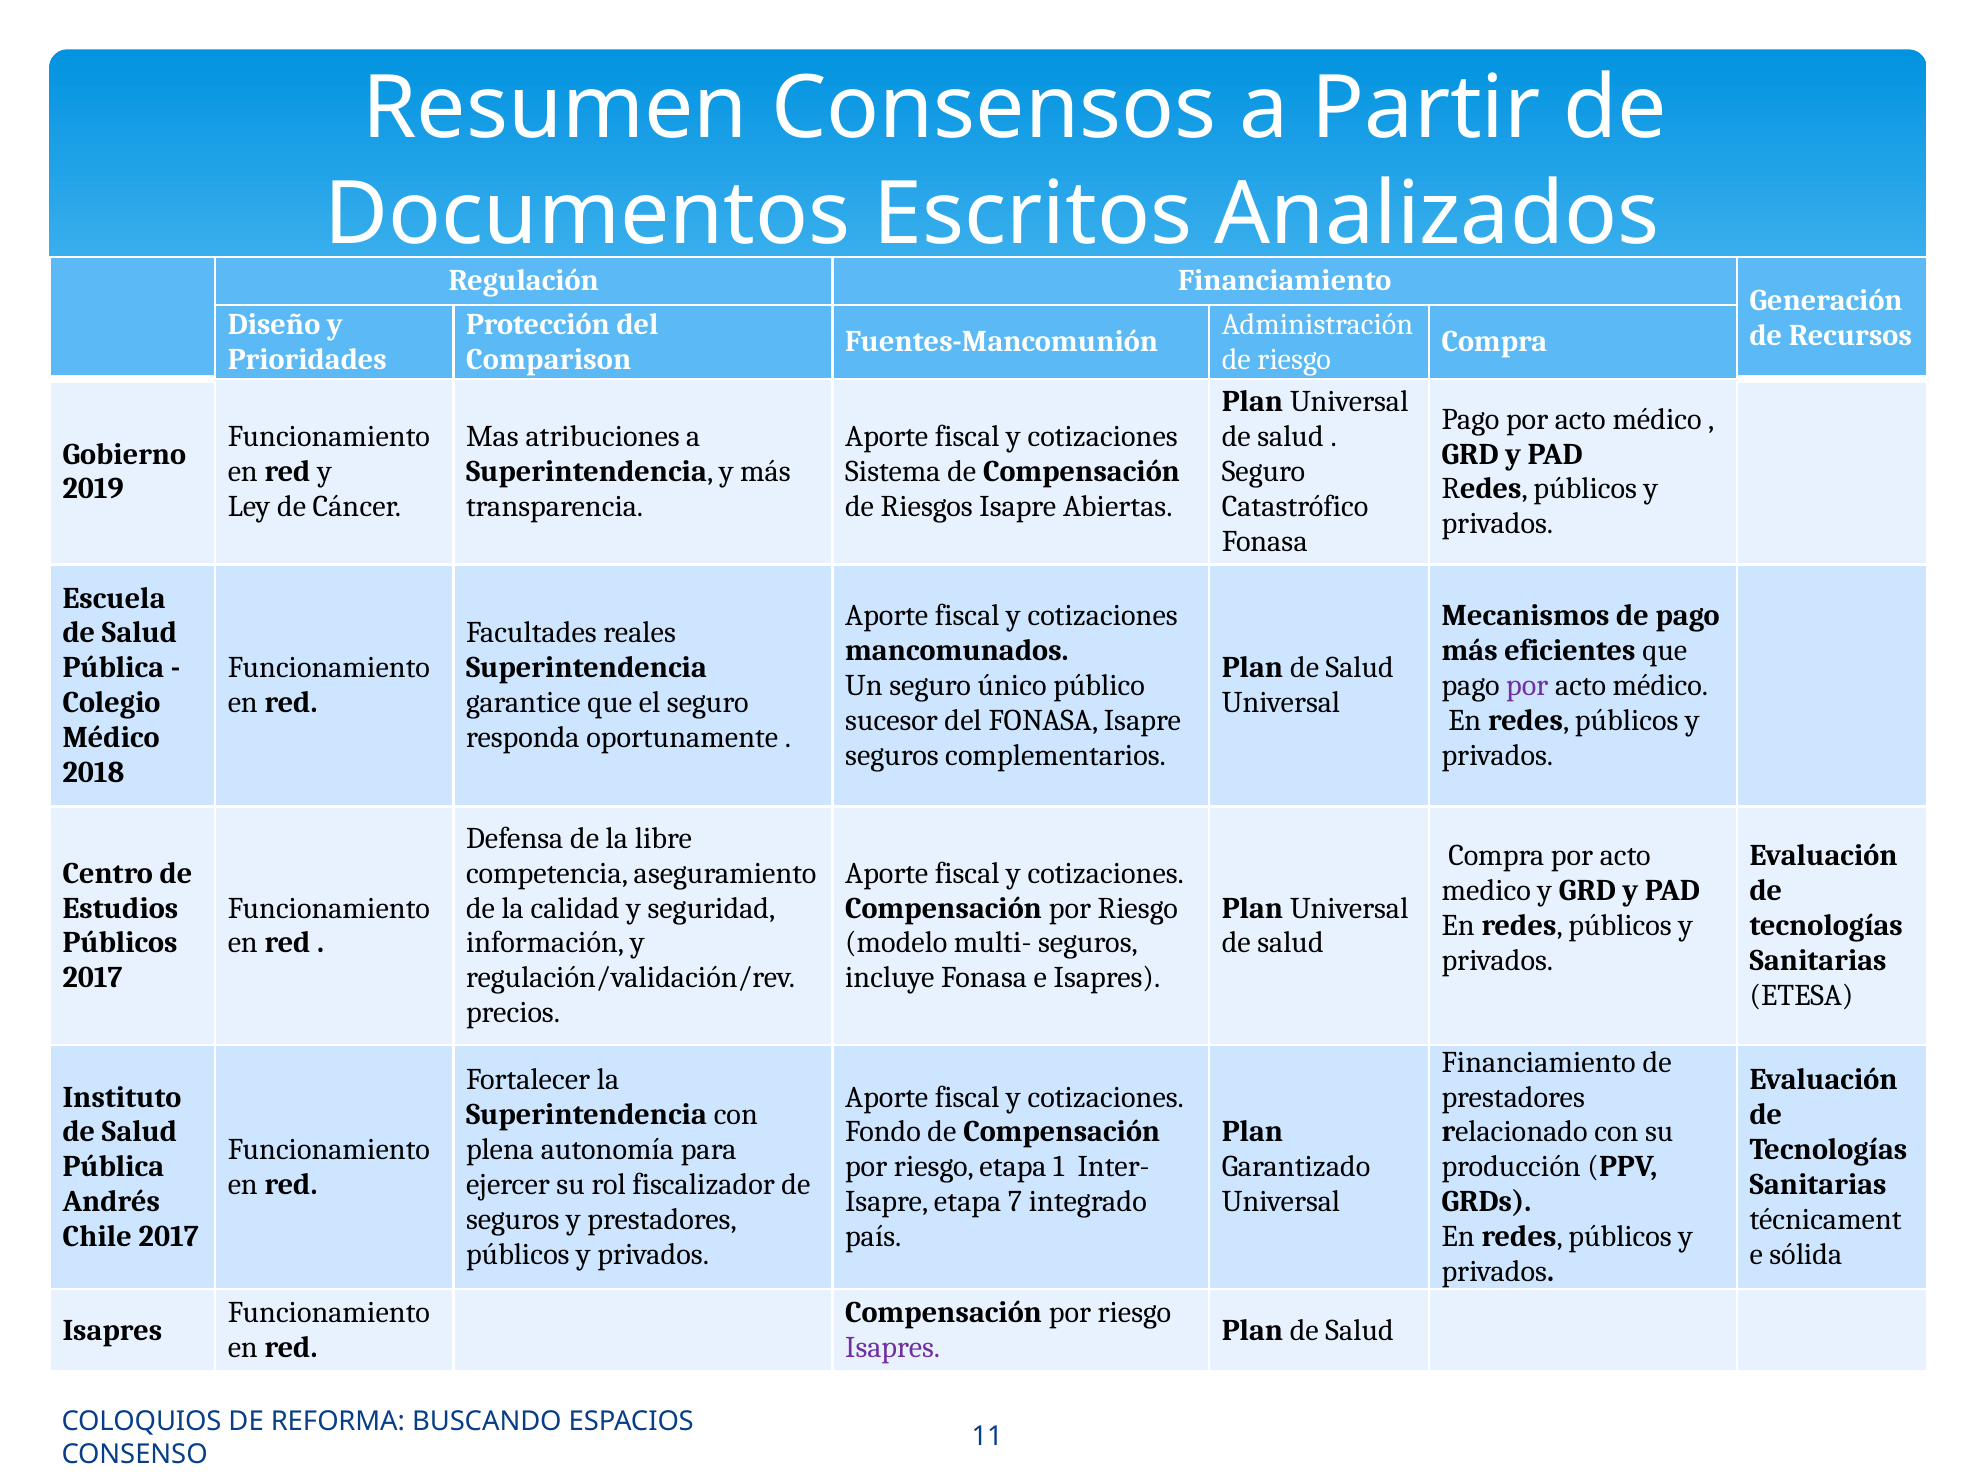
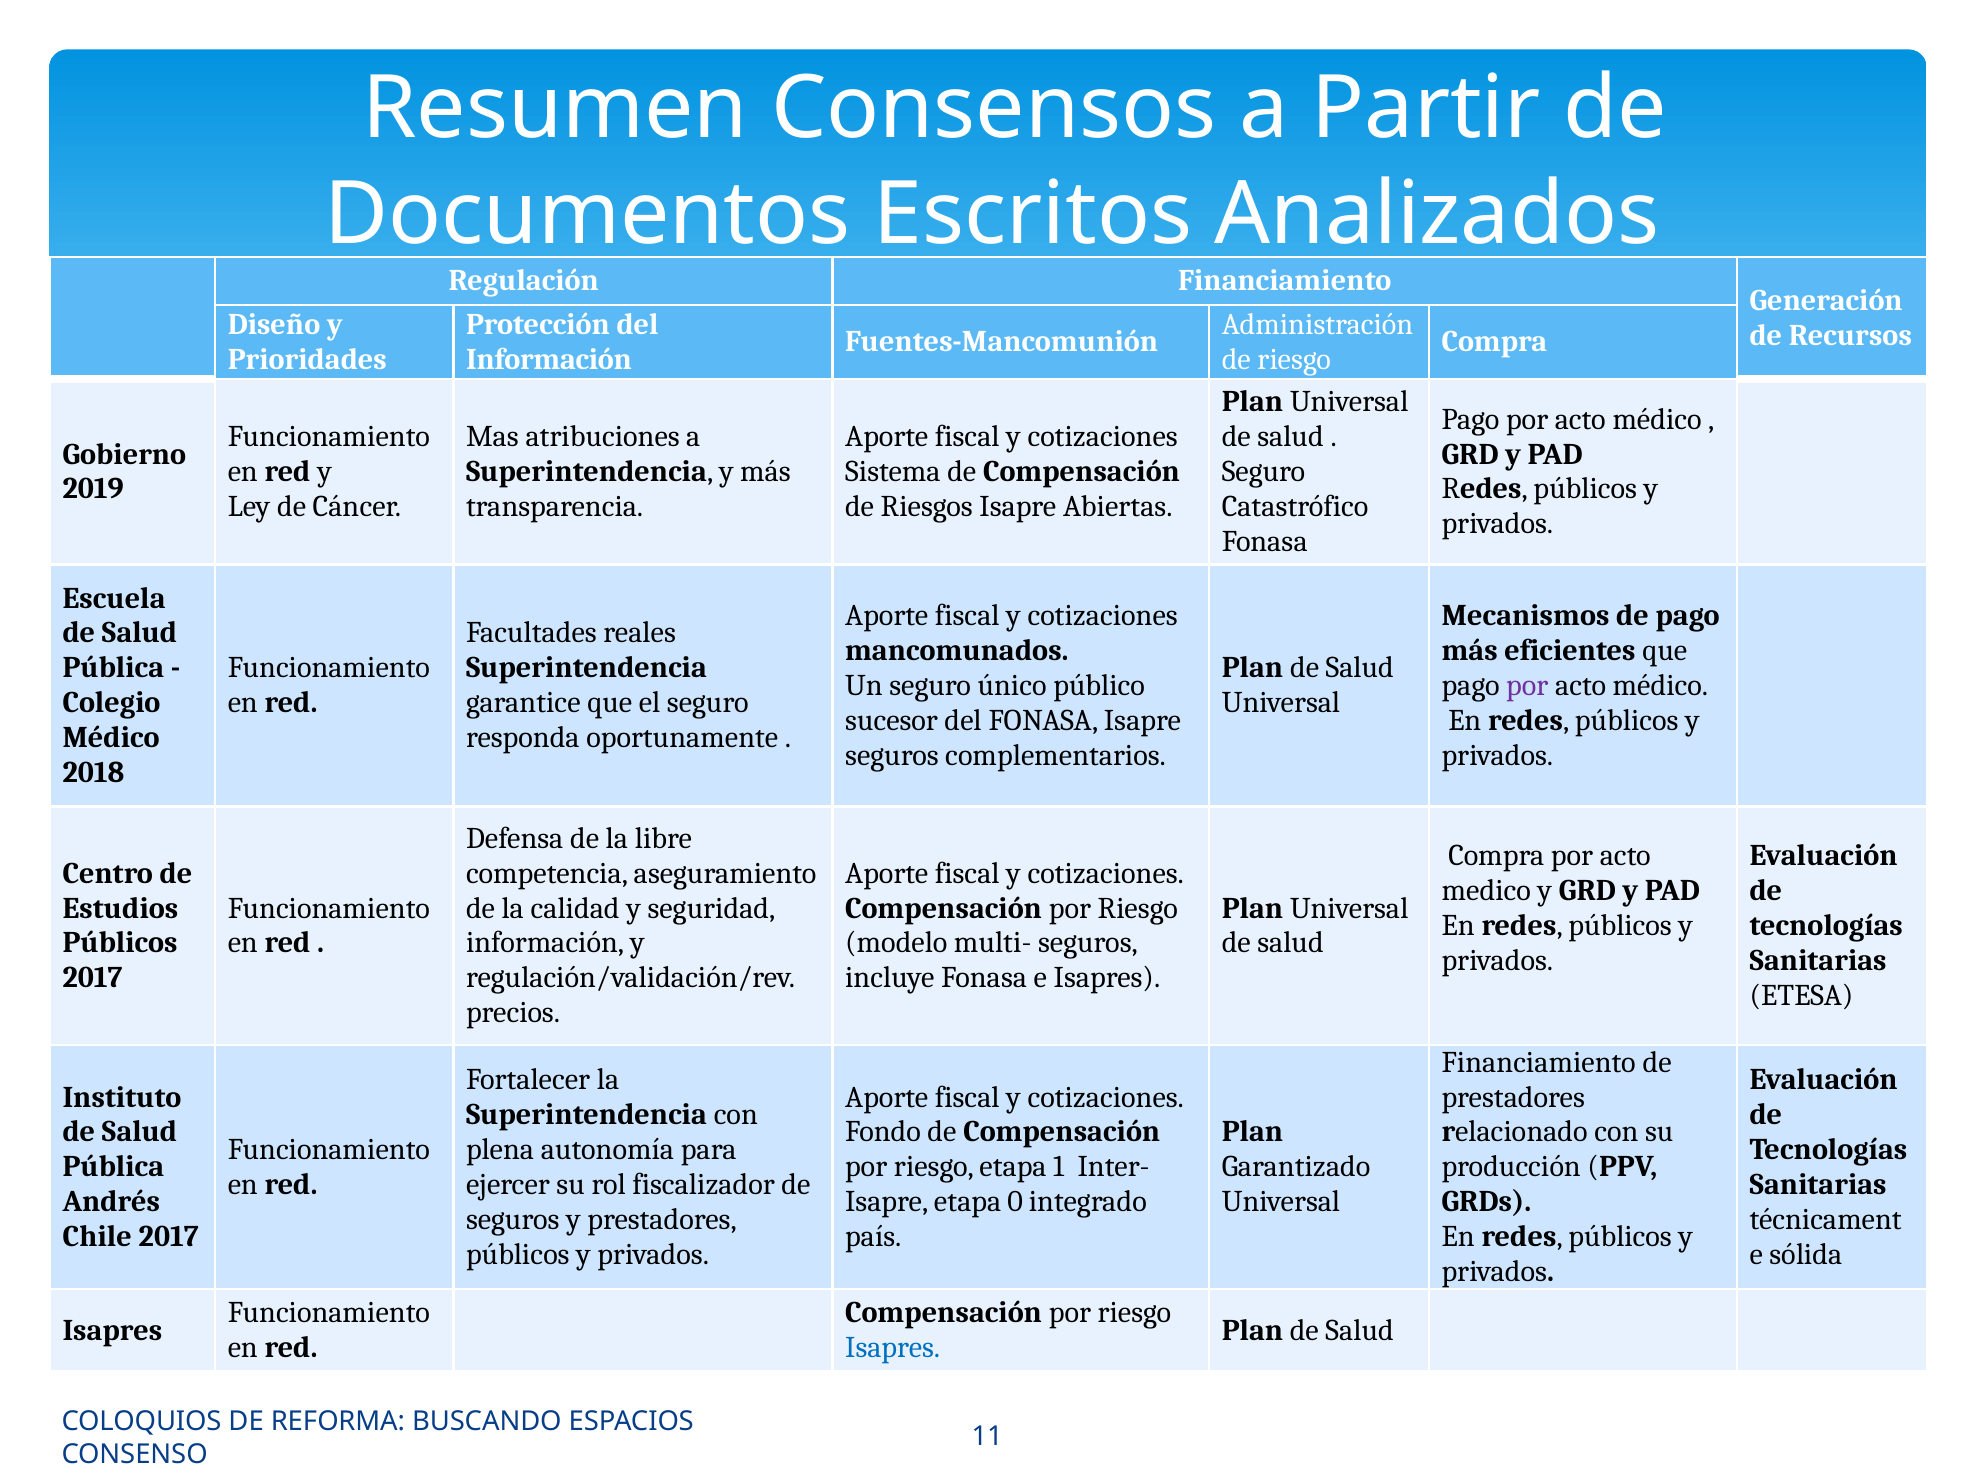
Comparison: Comparison -> Información (549, 359)
7: 7 -> 0 (1015, 1202)
Isapres colour: purple -> blue (893, 1348)
